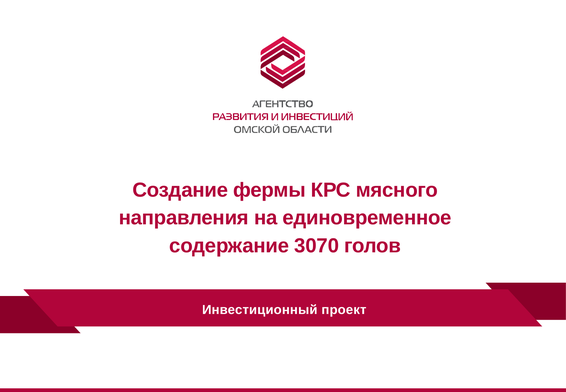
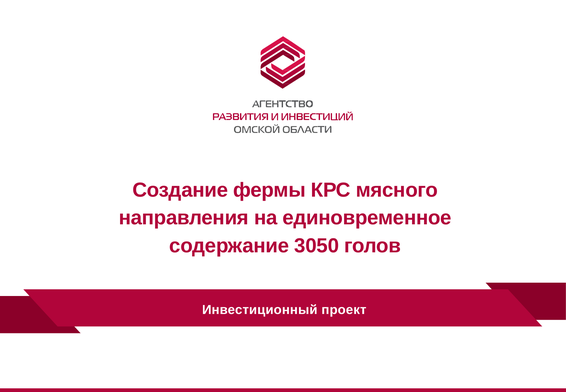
3070: 3070 -> 3050 (317, 246)
